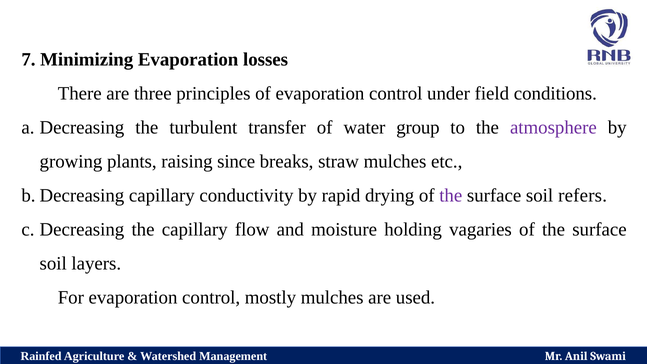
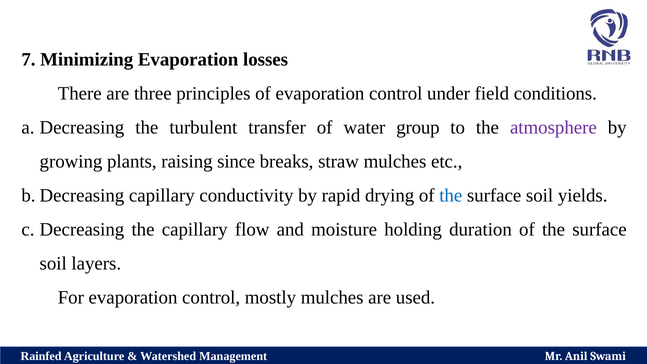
the colour: purple -> blue (451, 196)
refers: refers -> yields (583, 196)
vagaries: vagaries -> duration (480, 230)
